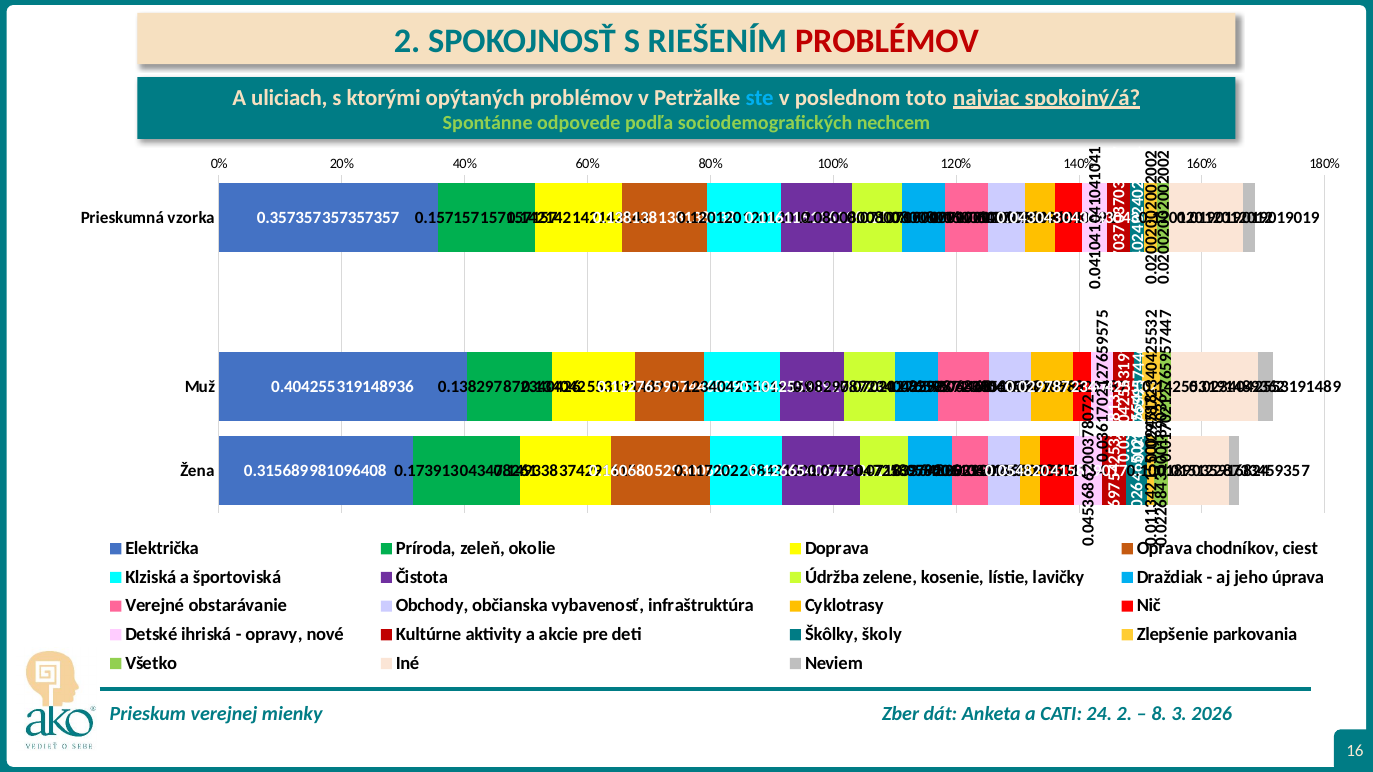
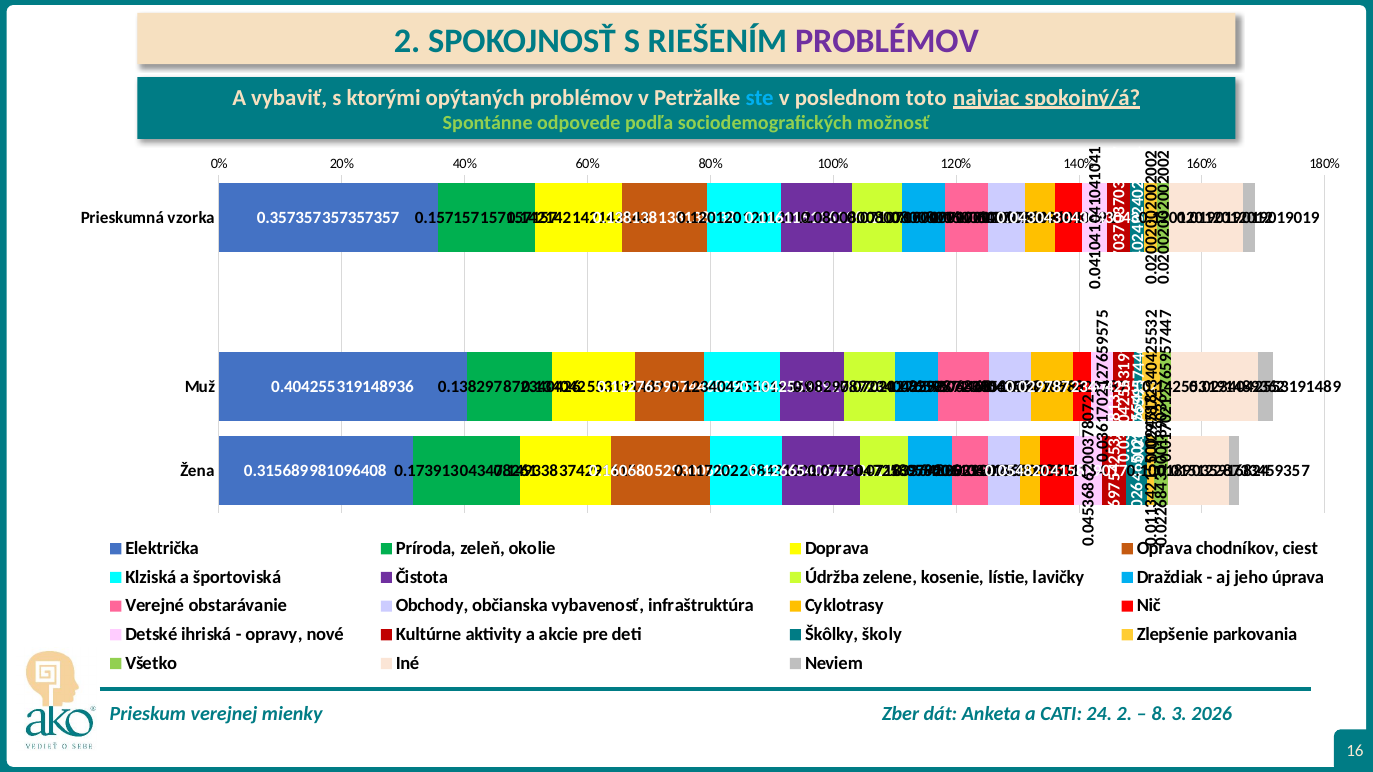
PROBLÉMOV colour: red -> purple (887, 41)
uliciach: uliciach -> vybaviť (289, 98)
nechcem: nechcem -> možnosť (893, 123)
